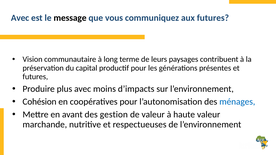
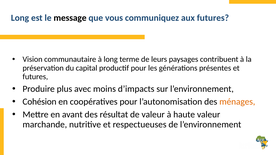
Avec: Avec -> Long (20, 18)
ménages colour: blue -> orange (237, 102)
gestion: gestion -> résultat (114, 115)
